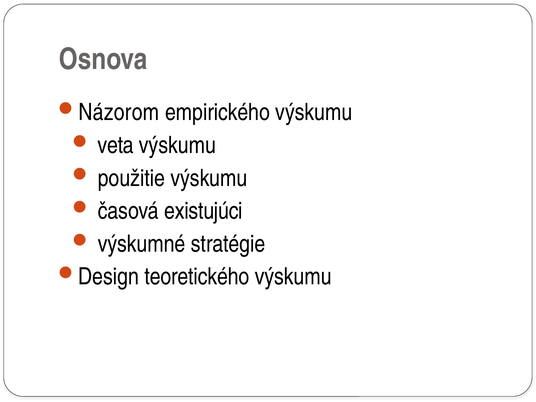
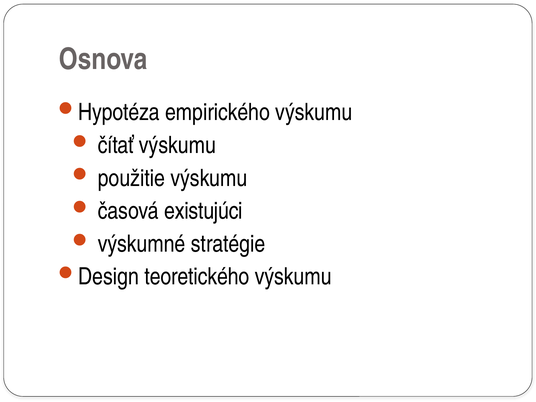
Názorom: Názorom -> Hypotéza (119, 112)
veta: veta -> čítať (116, 145)
